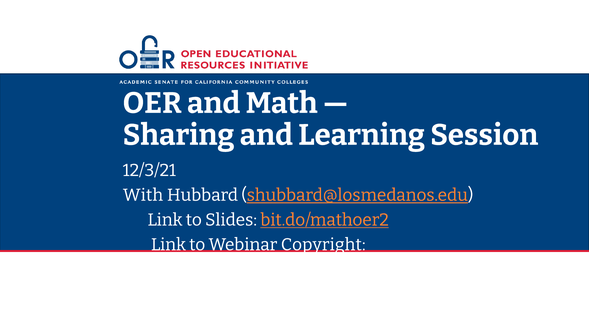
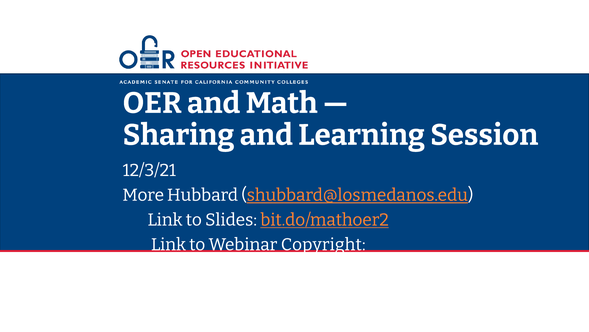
With: With -> More (143, 195)
